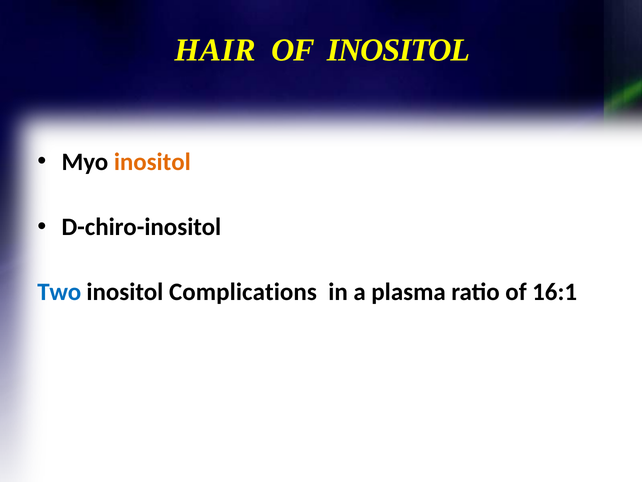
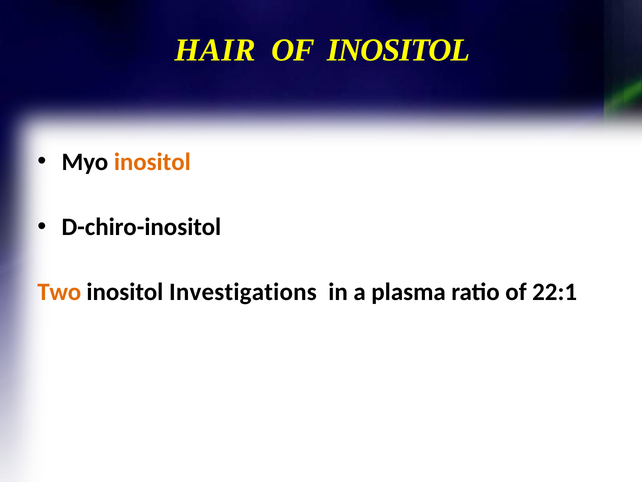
Two colour: blue -> orange (59, 292)
Complications: Complications -> Investigations (243, 292)
16:1: 16:1 -> 22:1 (555, 292)
